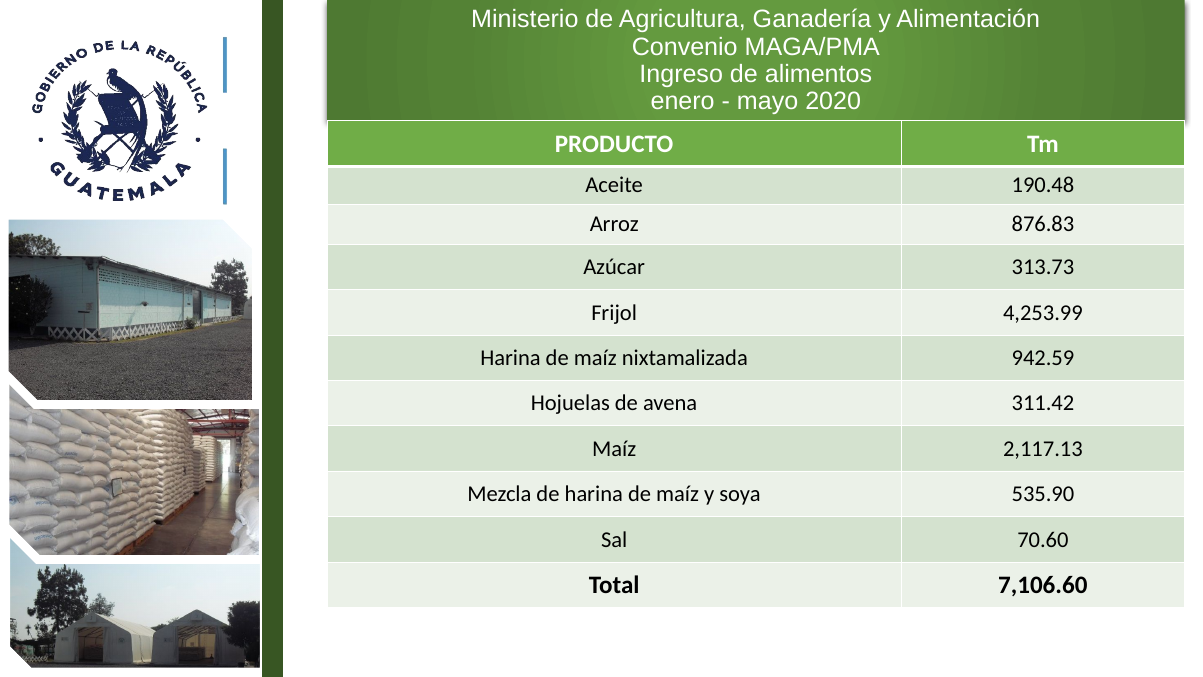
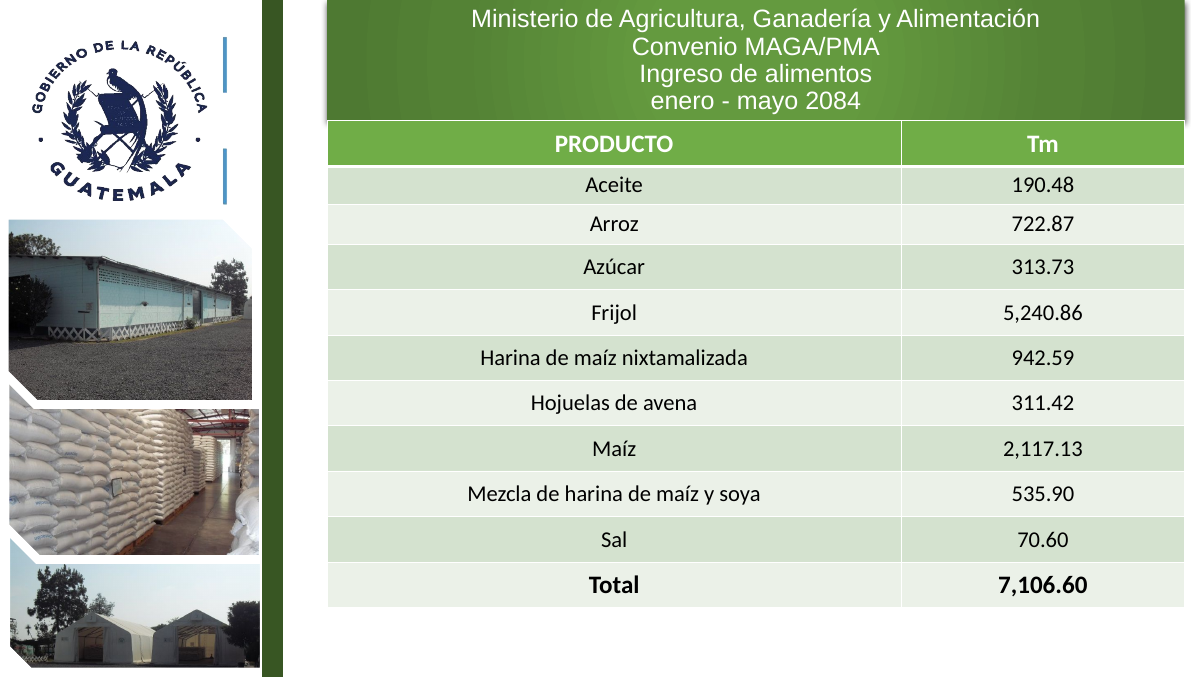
2020: 2020 -> 2084 (833, 101)
876.83: 876.83 -> 722.87 (1043, 224)
4,253.99: 4,253.99 -> 5,240.86 (1043, 313)
